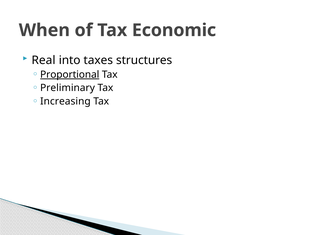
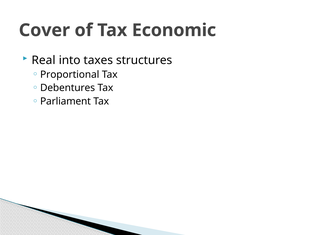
When: When -> Cover (44, 30)
Proportional underline: present -> none (70, 75)
Preliminary: Preliminary -> Debentures (68, 88)
Increasing: Increasing -> Parliament (65, 102)
